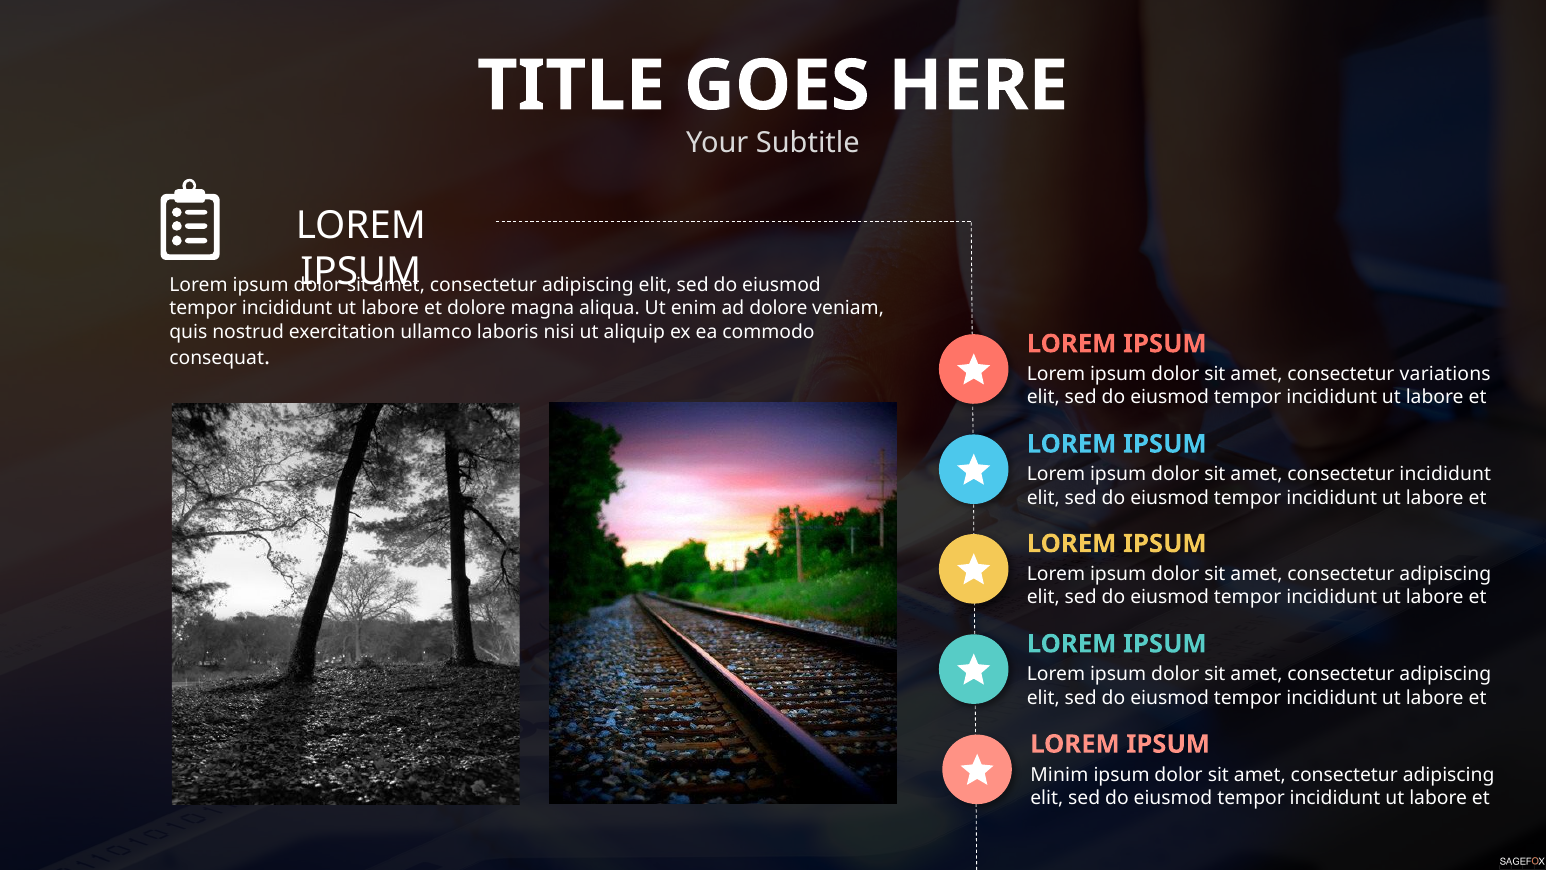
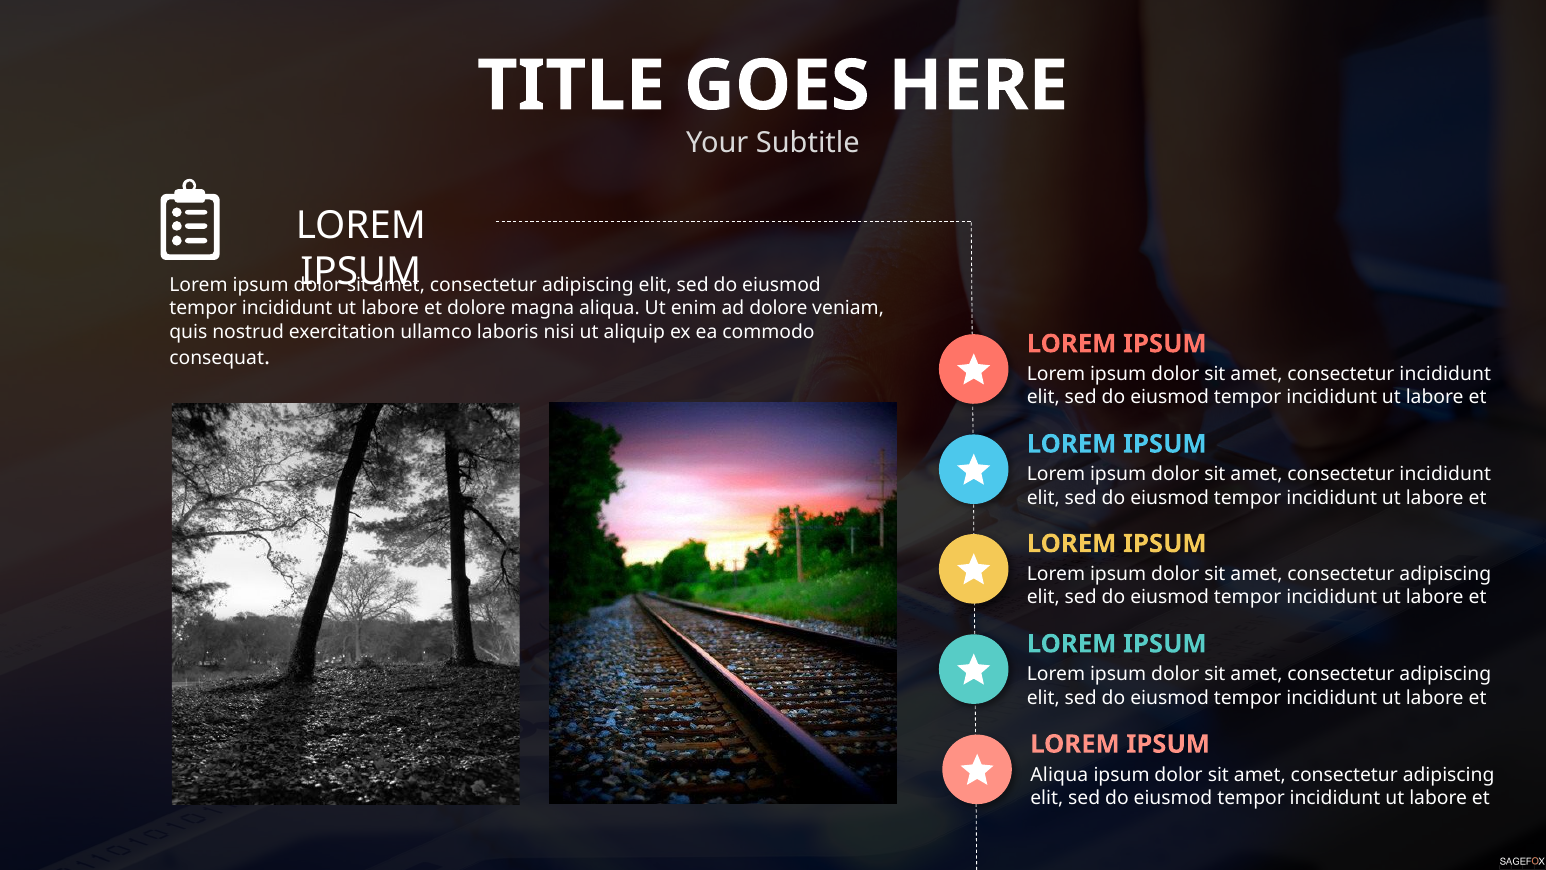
variations: variations -> incididunt (1445, 374)
Minim: Minim -> Aliqua (1059, 774)
